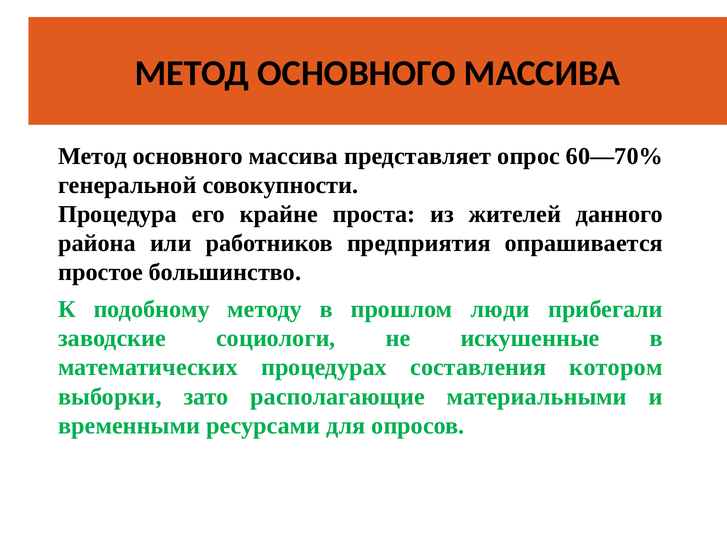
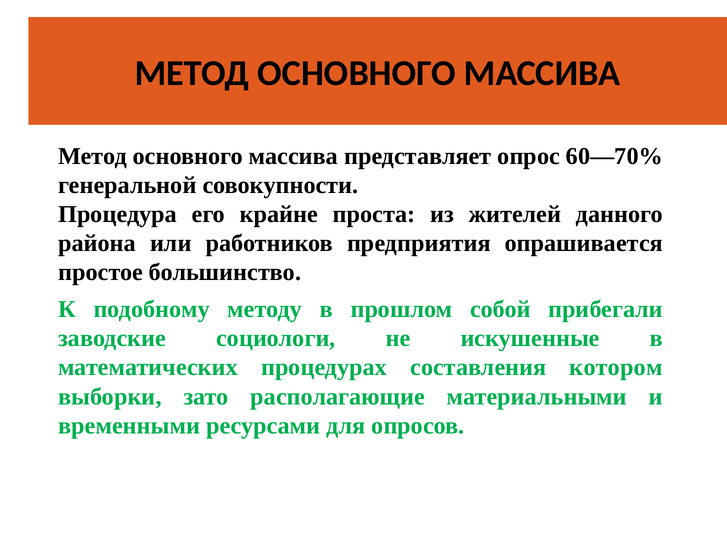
люди: люди -> собой (500, 309)
